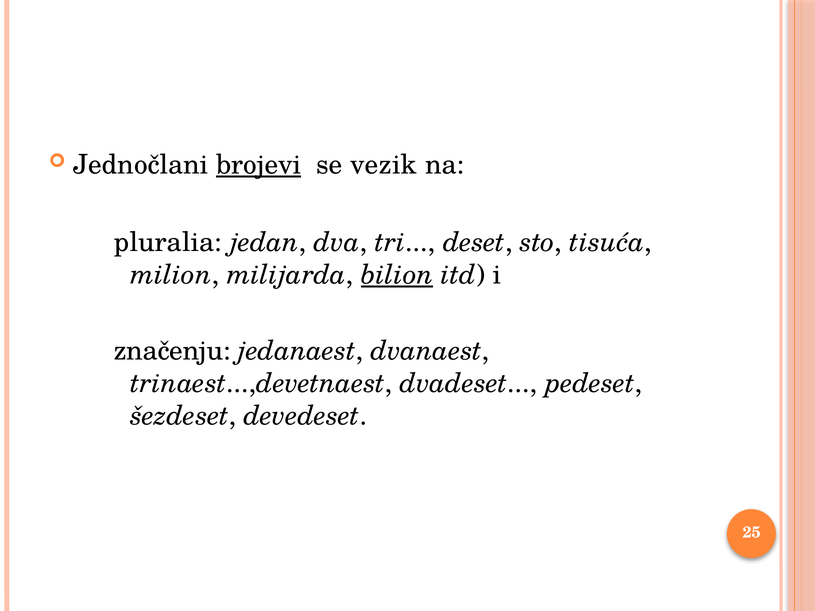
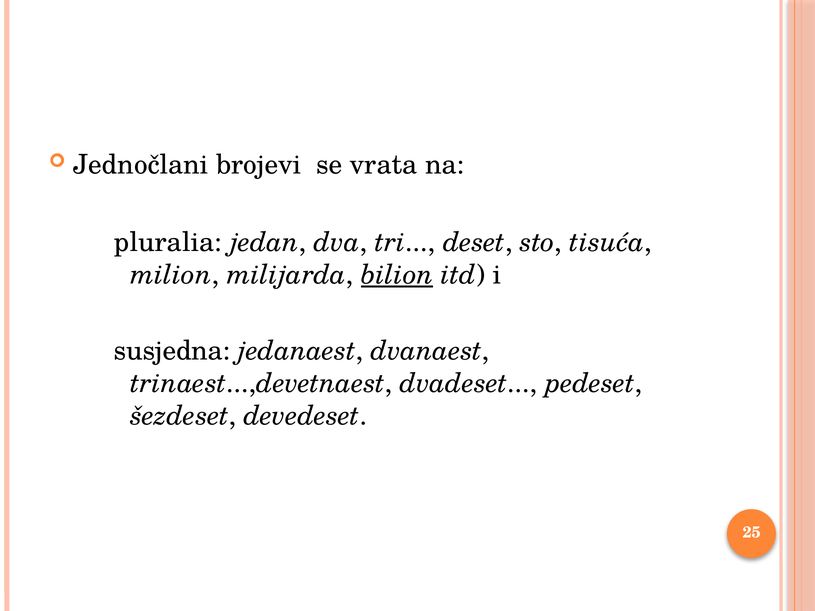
brojevi underline: present -> none (259, 165)
vezik: vezik -> vrata (384, 165)
značenju: značenju -> susjedna (172, 351)
